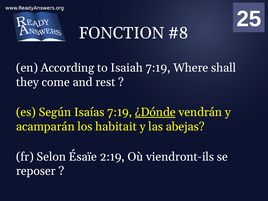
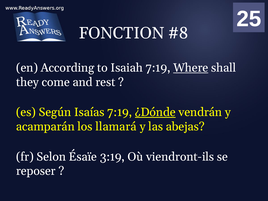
Where underline: none -> present (191, 68)
habitait: habitait -> llamará (116, 127)
2:19: 2:19 -> 3:19 (112, 157)
